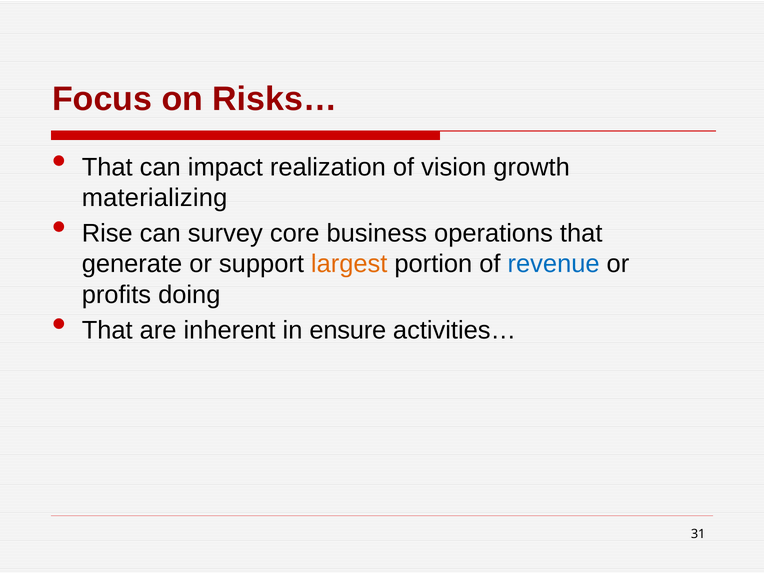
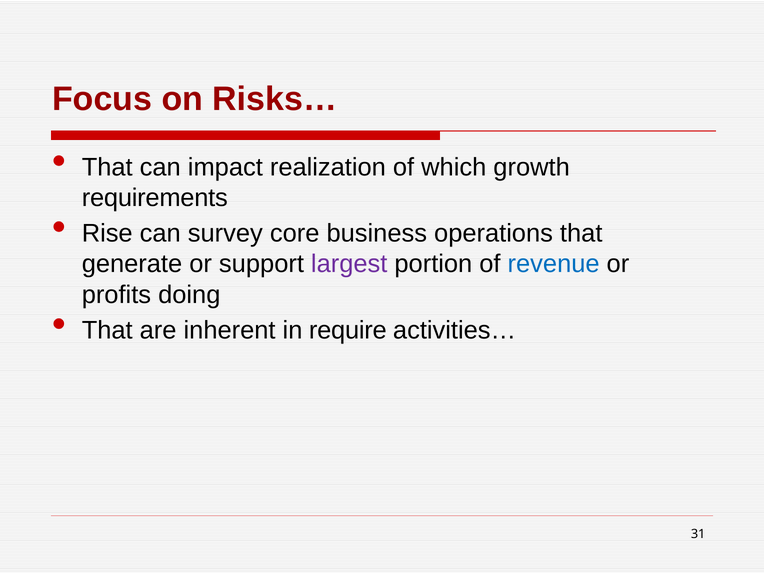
vision: vision -> which (454, 167)
materializing: materializing -> requirements (155, 198)
largest colour: orange -> purple (349, 264)
ensure: ensure -> require (348, 330)
